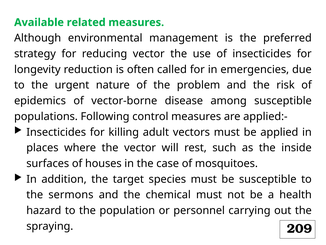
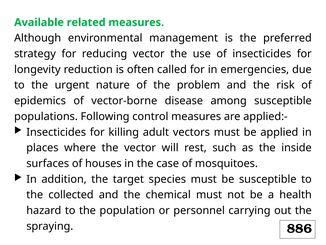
sermons: sermons -> collected (71, 194)
209: 209 -> 886 (299, 228)
